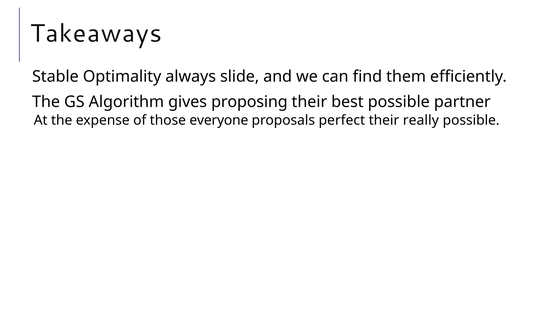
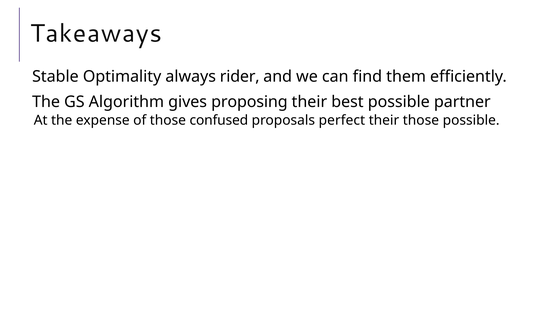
slide: slide -> rider (240, 77)
everyone: everyone -> confused (219, 120)
their really: really -> those (421, 120)
